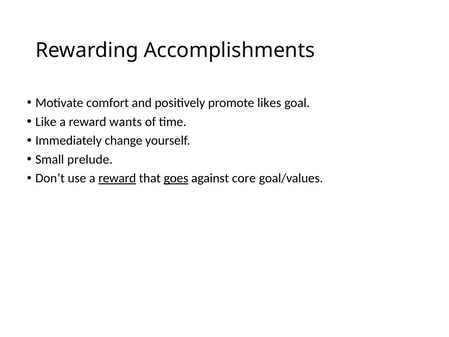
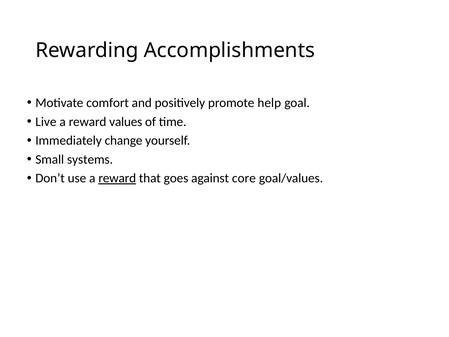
likes: likes -> help (269, 103)
Like: Like -> Live (46, 122)
wants: wants -> values (126, 122)
prelude: prelude -> systems (90, 159)
goes underline: present -> none (176, 178)
